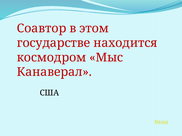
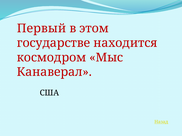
Соавтор: Соавтор -> Первый (42, 29)
